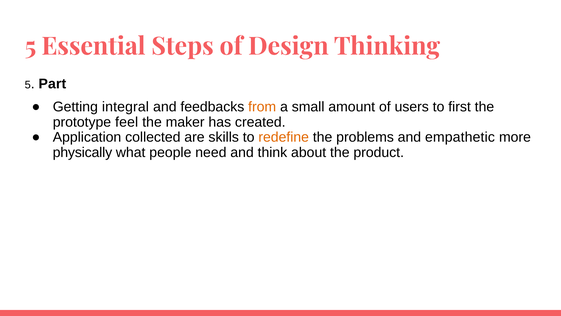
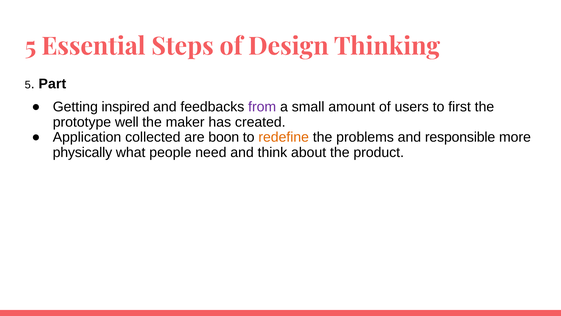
integral: integral -> inspired (126, 107)
from colour: orange -> purple (262, 107)
feel: feel -> well (127, 122)
skills: skills -> boon (224, 137)
empathetic: empathetic -> responsible (460, 137)
